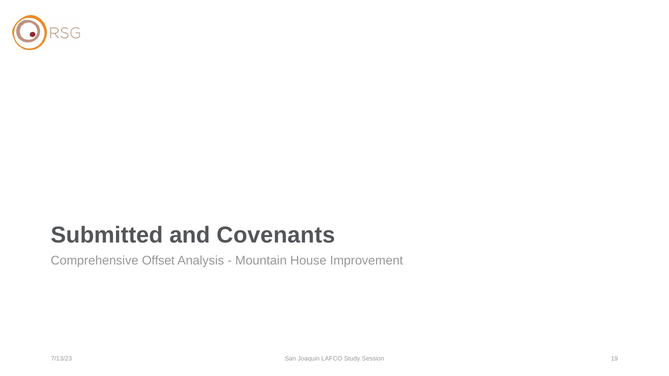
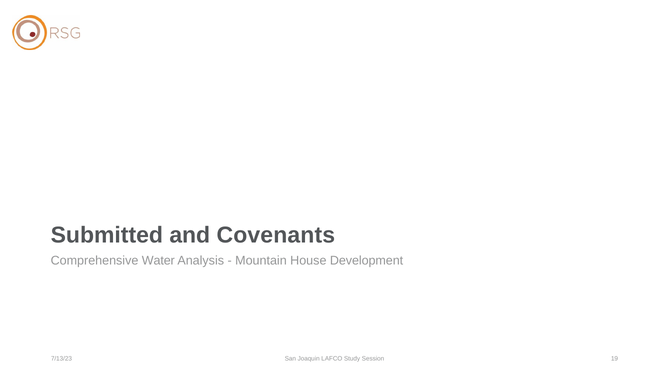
Offset: Offset -> Water (158, 261)
Improvement: Improvement -> Development (367, 261)
